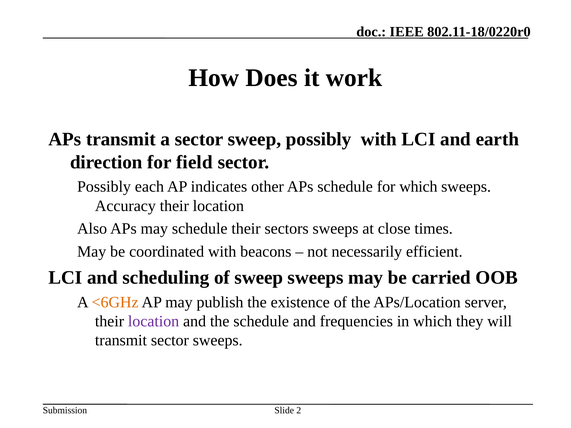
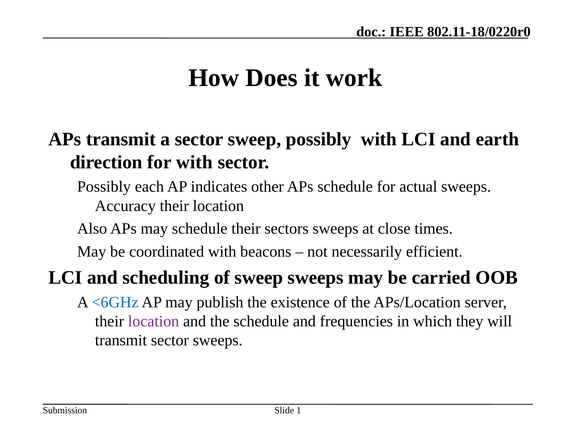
for field: field -> with (194, 162)
for which: which -> actual (418, 187)
<6GHz colour: orange -> blue (115, 302)
2: 2 -> 1 (299, 411)
